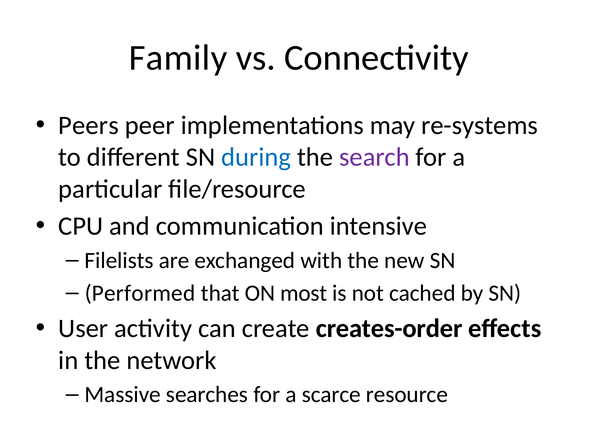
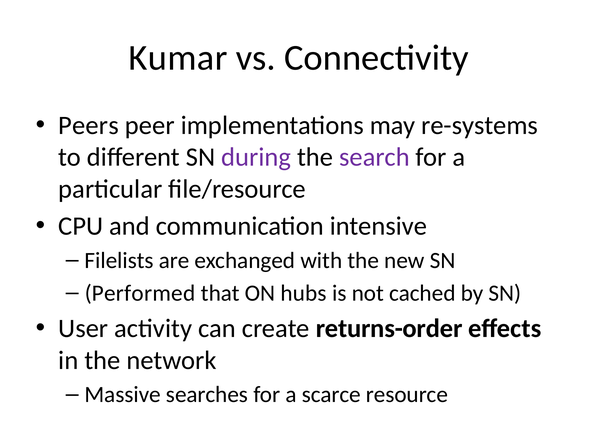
Family: Family -> Kumar (178, 58)
during colour: blue -> purple (256, 157)
most: most -> hubs (304, 293)
creates-order: creates-order -> returns-order (389, 329)
